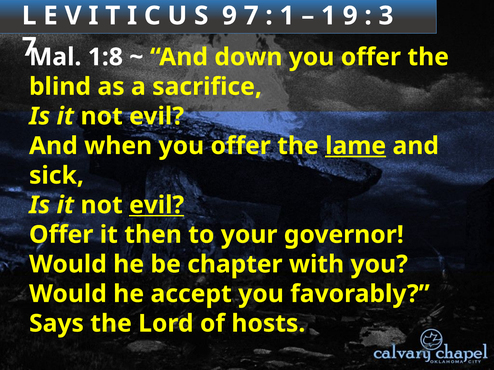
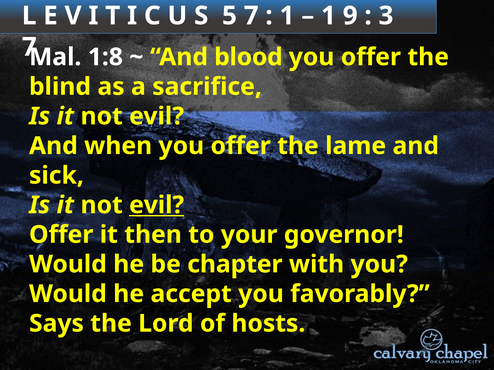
S 9: 9 -> 5 (229, 16)
down: down -> blood (248, 57)
lame underline: present -> none (356, 146)
